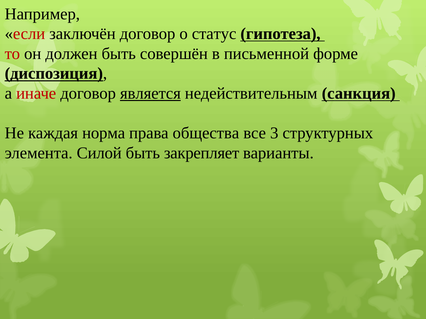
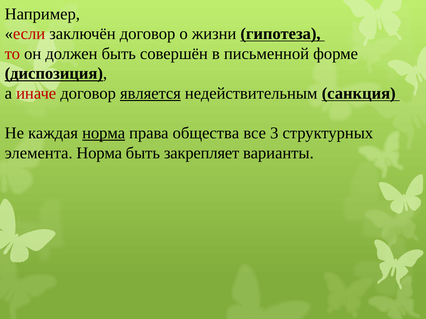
статус: статус -> жизни (214, 34)
норма underline: none -> present (104, 133)
элемента Силой: Силой -> Норма (99, 153)
